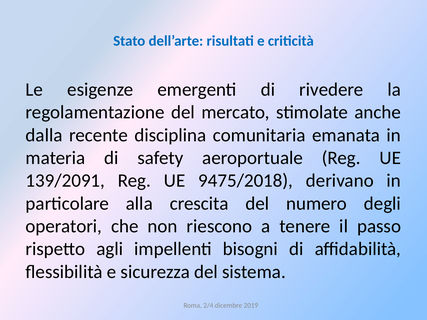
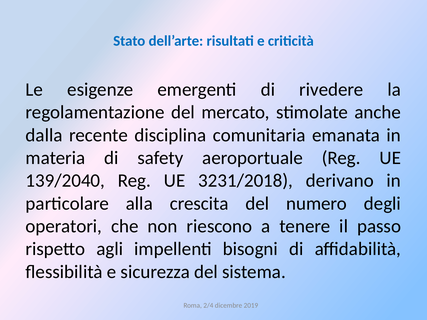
139/2091: 139/2091 -> 139/2040 (65, 181)
9475/2018: 9475/2018 -> 3231/2018 (246, 181)
